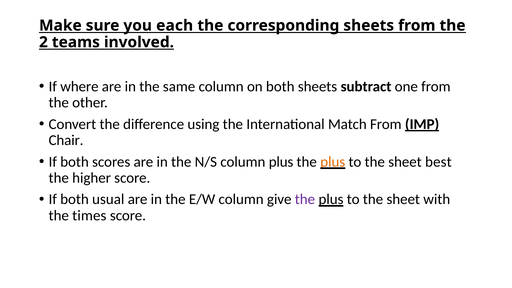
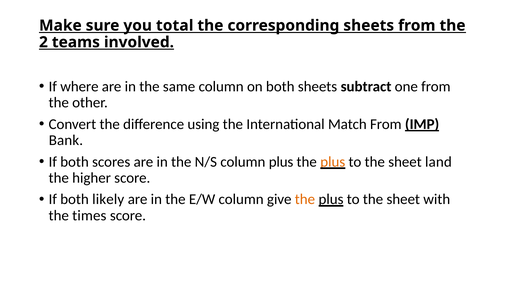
each: each -> total (175, 25)
Chair: Chair -> Bank (66, 140)
best: best -> land (438, 162)
usual: usual -> likely (108, 199)
the colour: purple -> orange (305, 199)
